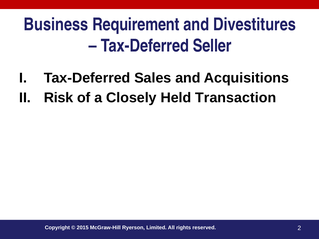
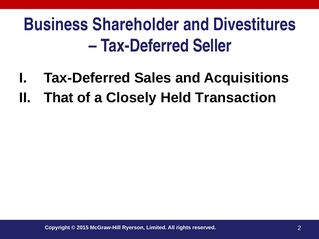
Requirement: Requirement -> Shareholder (136, 25)
Risk: Risk -> That (59, 98)
